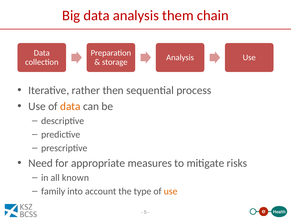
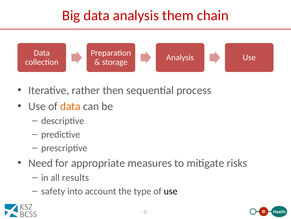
known: known -> results (75, 177)
family: family -> safety (53, 191)
use colour: orange -> black (171, 191)
